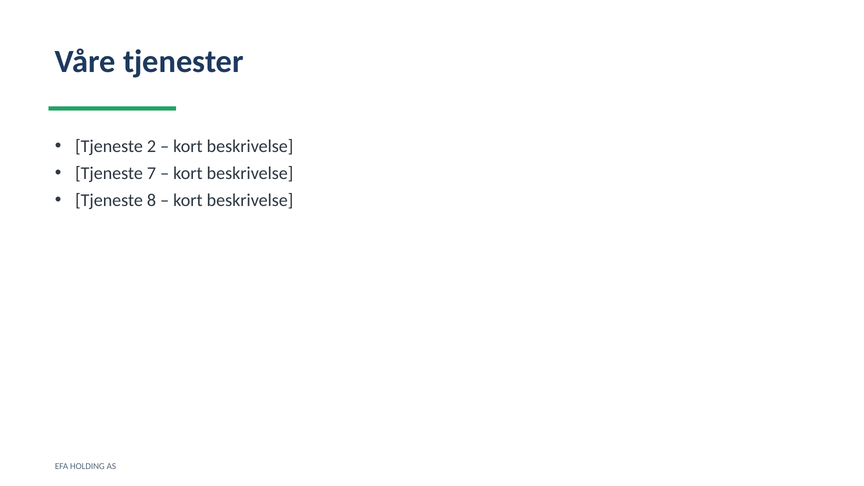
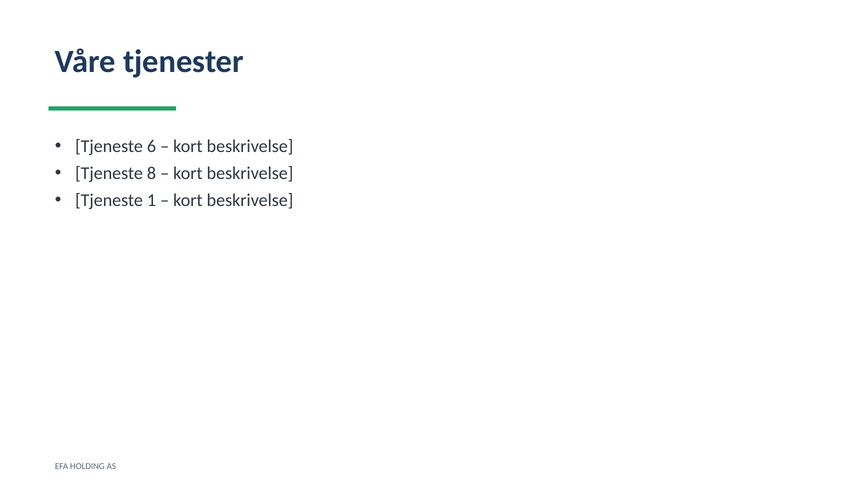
2: 2 -> 6 (151, 146)
7: 7 -> 8 (151, 173)
8: 8 -> 1 (151, 200)
